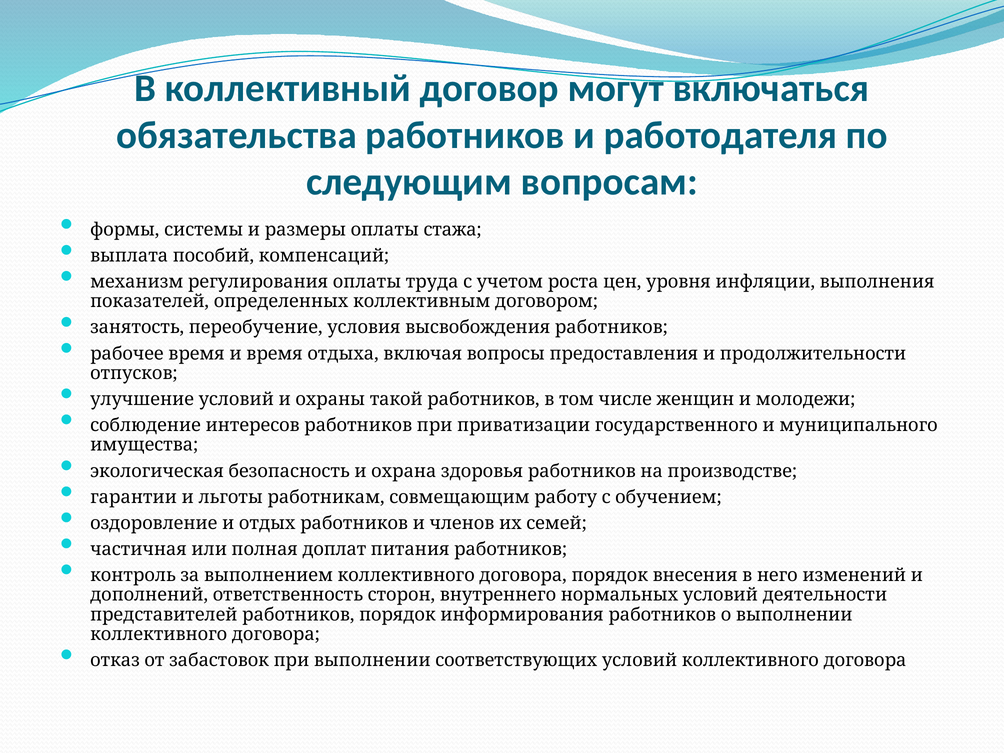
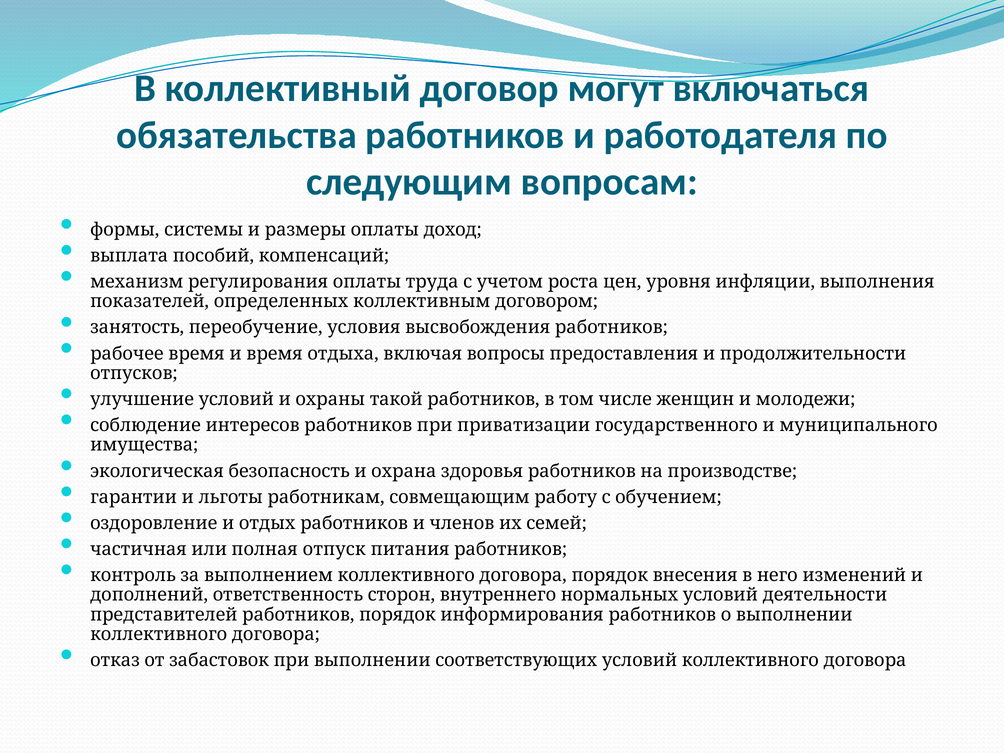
стажа: стажа -> доход (453, 230)
доплат: доплат -> отпуск (334, 549)
